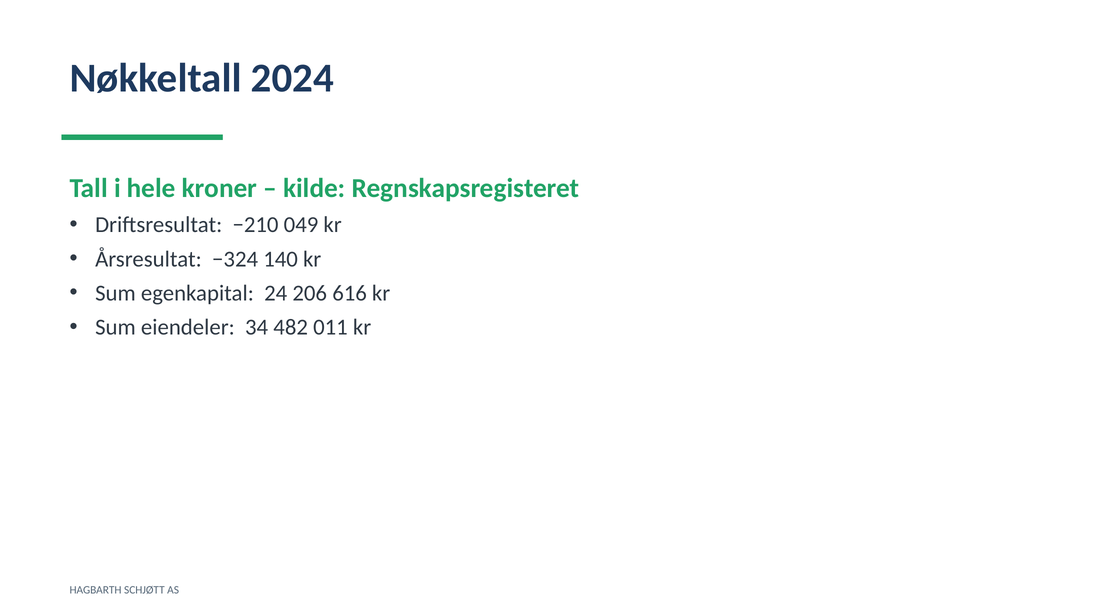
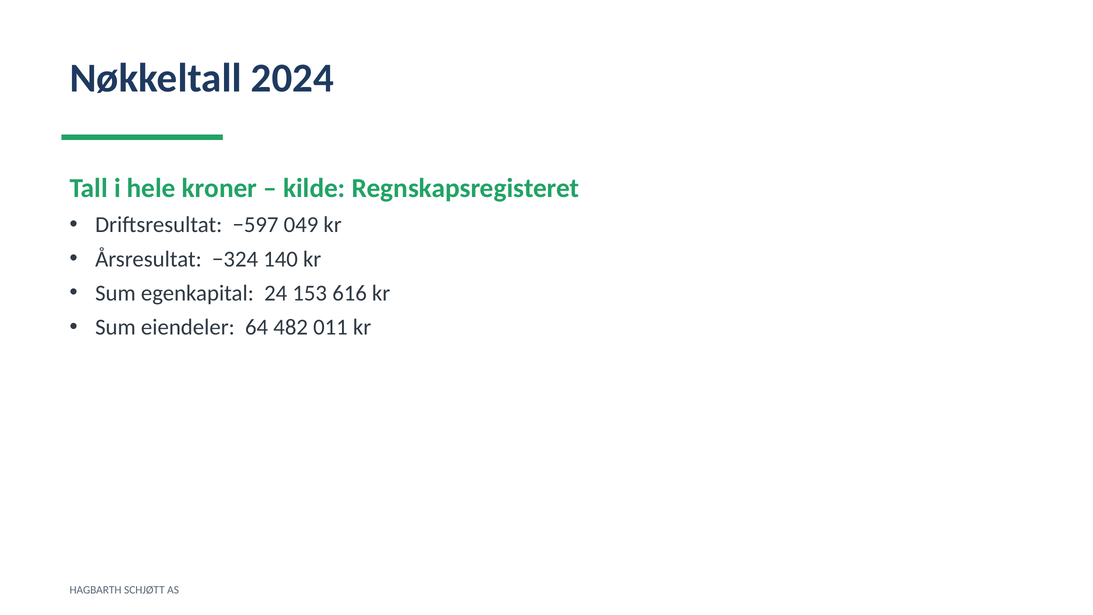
−210: −210 -> −597 (256, 225)
206: 206 -> 153 (310, 293)
34: 34 -> 64 (257, 327)
